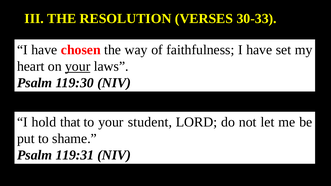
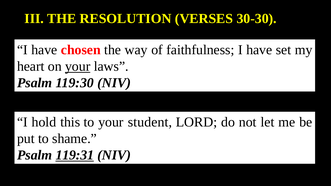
30-33: 30-33 -> 30-30 (257, 19)
that: that -> this (70, 122)
119:31 underline: none -> present (75, 155)
